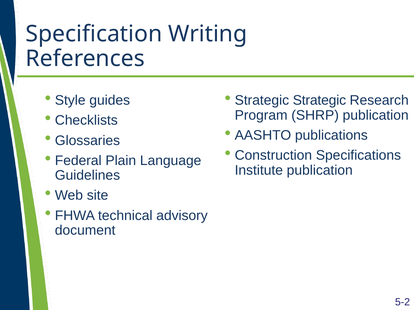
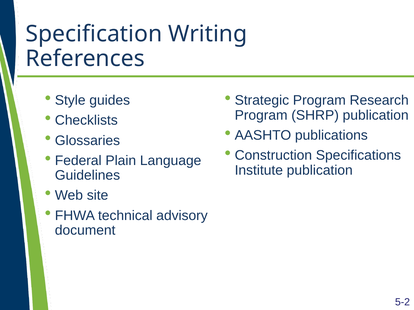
Strategic Strategic: Strategic -> Program (319, 101)
